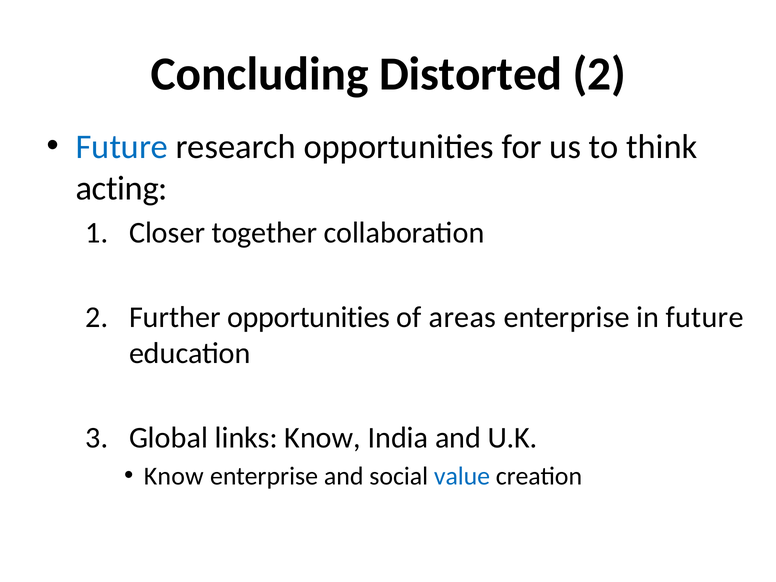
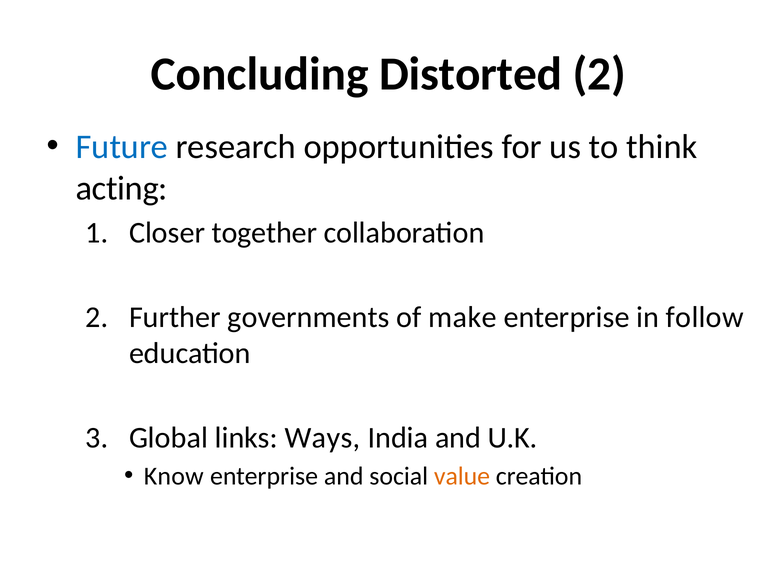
Further opportunities: opportunities -> governments (308, 317)
areas: areas -> make (462, 317)
in future: future -> follow (705, 317)
links Know: Know -> Ways (322, 438)
value colour: blue -> orange (462, 476)
